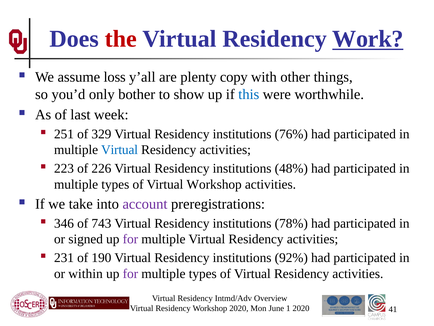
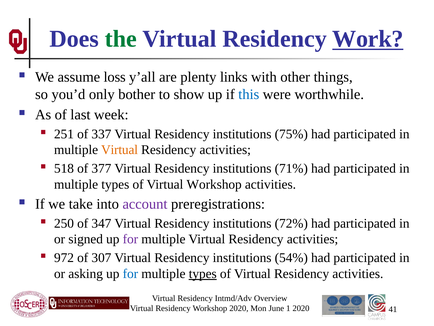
the colour: red -> green (121, 39)
copy: copy -> links (234, 77)
329: 329 -> 337 (101, 134)
76%: 76% -> 75% (291, 134)
Virtual colour: blue -> orange (120, 150)
223: 223 -> 518 (64, 168)
226: 226 -> 377 (101, 168)
48%: 48% -> 71% (291, 168)
346: 346 -> 250 (64, 223)
743: 743 -> 347 (101, 223)
78%: 78% -> 72% (291, 223)
231: 231 -> 972 (64, 257)
190: 190 -> 307 (101, 257)
92%: 92% -> 54% (291, 257)
within: within -> asking (86, 273)
for colour: purple -> blue (130, 273)
types underline: none -> present (203, 273)
